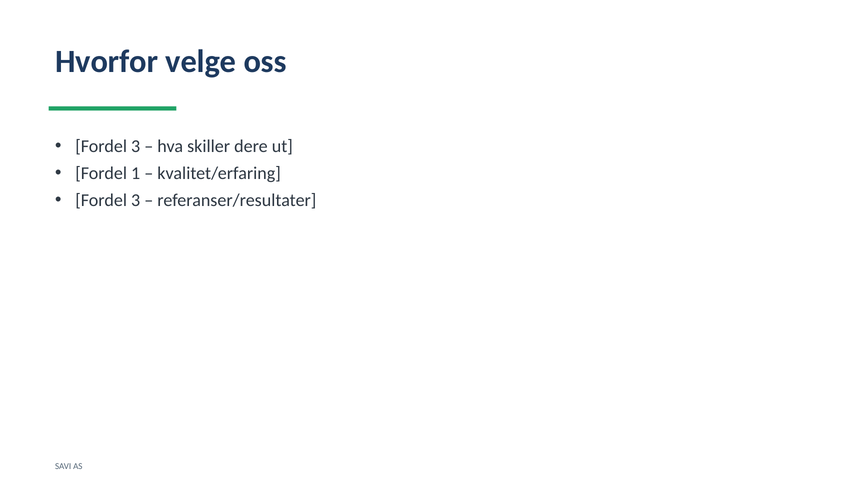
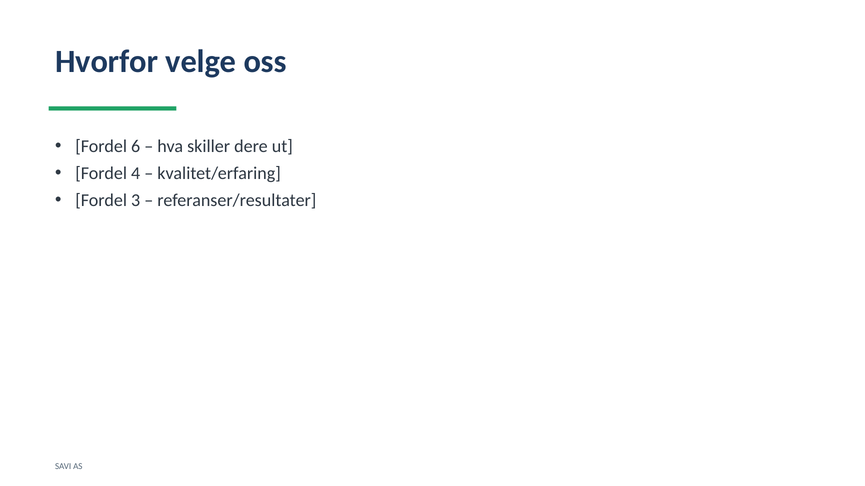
3: 3 -> 6 (136, 147)
1: 1 -> 4 (136, 174)
